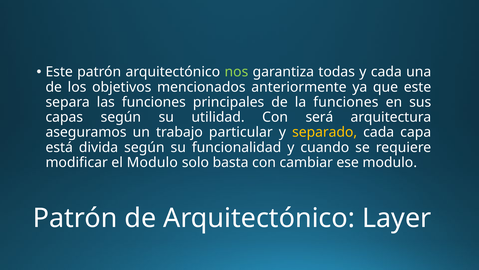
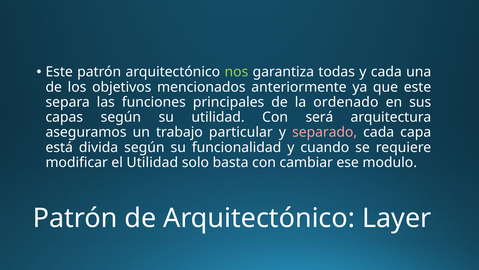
la funciones: funciones -> ordenado (346, 102)
separado colour: yellow -> pink (325, 132)
el Modulo: Modulo -> Utilidad (152, 162)
